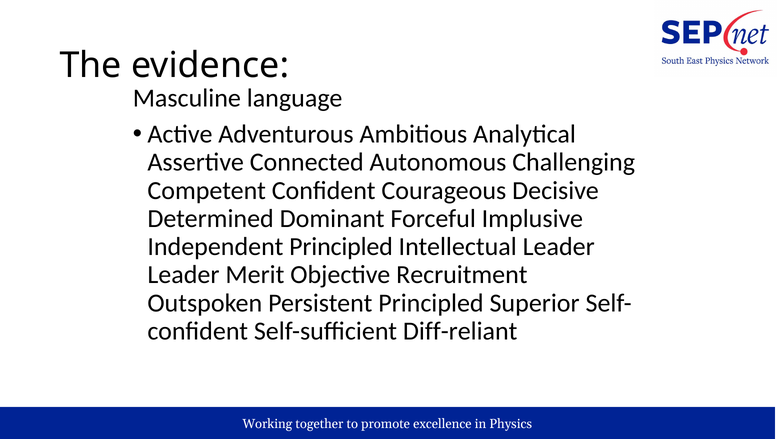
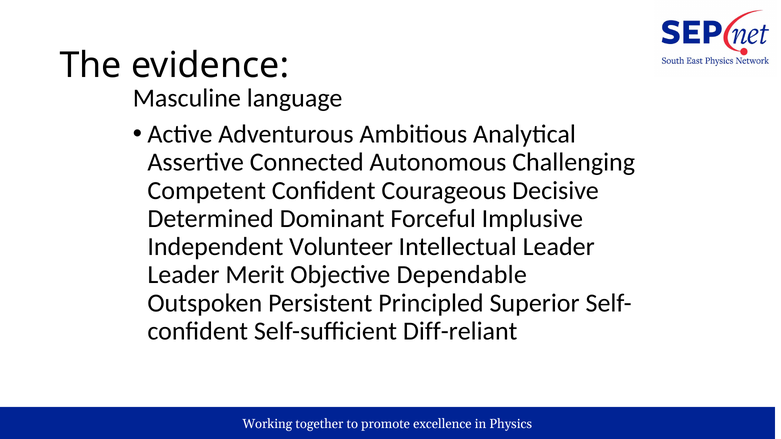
Independent Principled: Principled -> Volunteer (341, 247)
Recruitment: Recruitment -> Dependable (462, 275)
